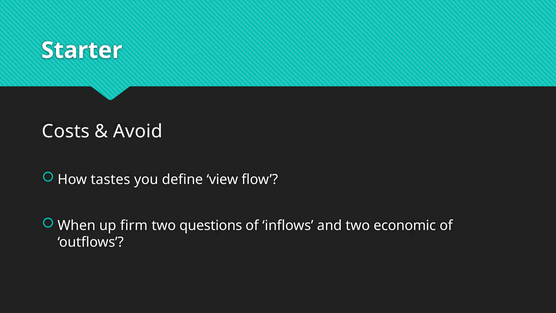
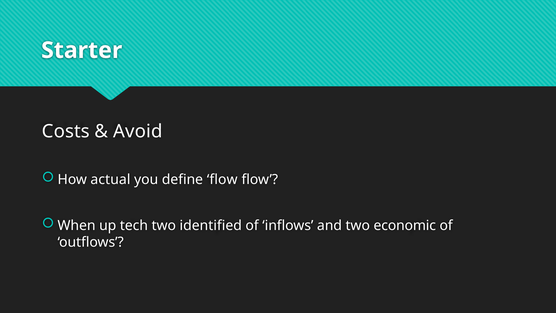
tastes: tastes -> actual (110, 180)
define view: view -> flow (222, 180)
firm: firm -> tech (134, 225)
questions: questions -> identified (211, 225)
